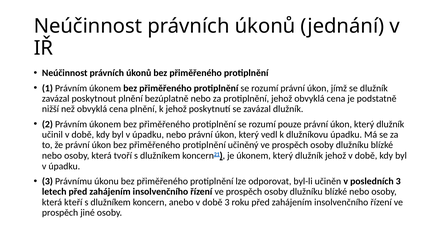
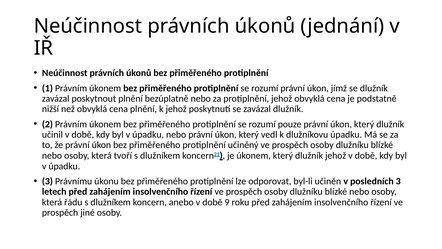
kteří: kteří -> řádu (73, 202)
době 3: 3 -> 9 (227, 202)
